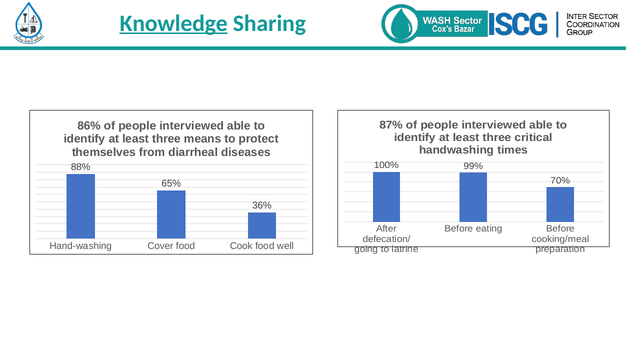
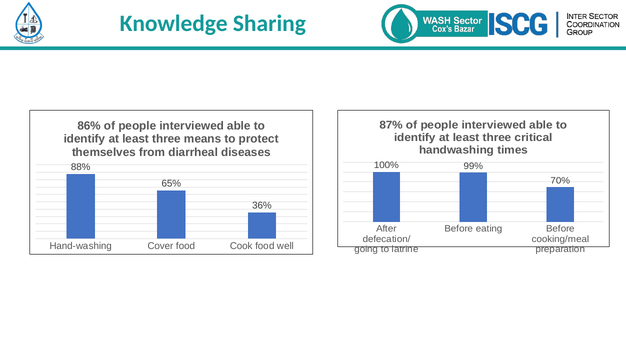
Knowledge underline: present -> none (174, 23)
